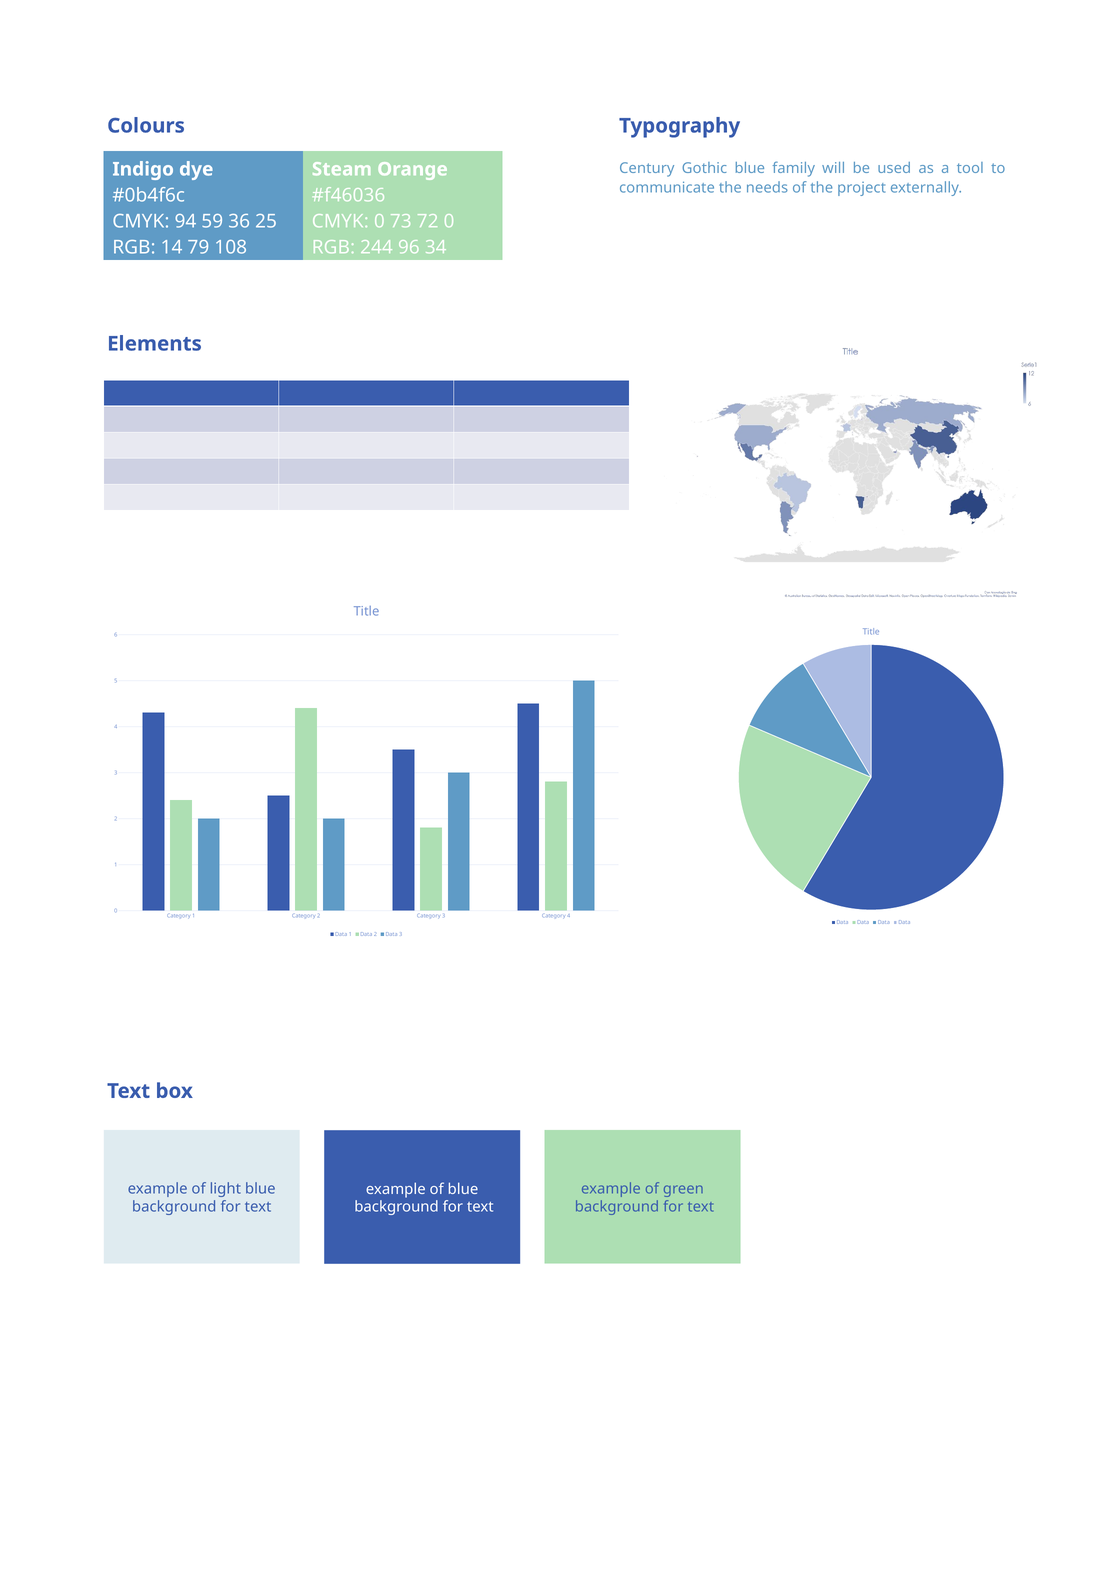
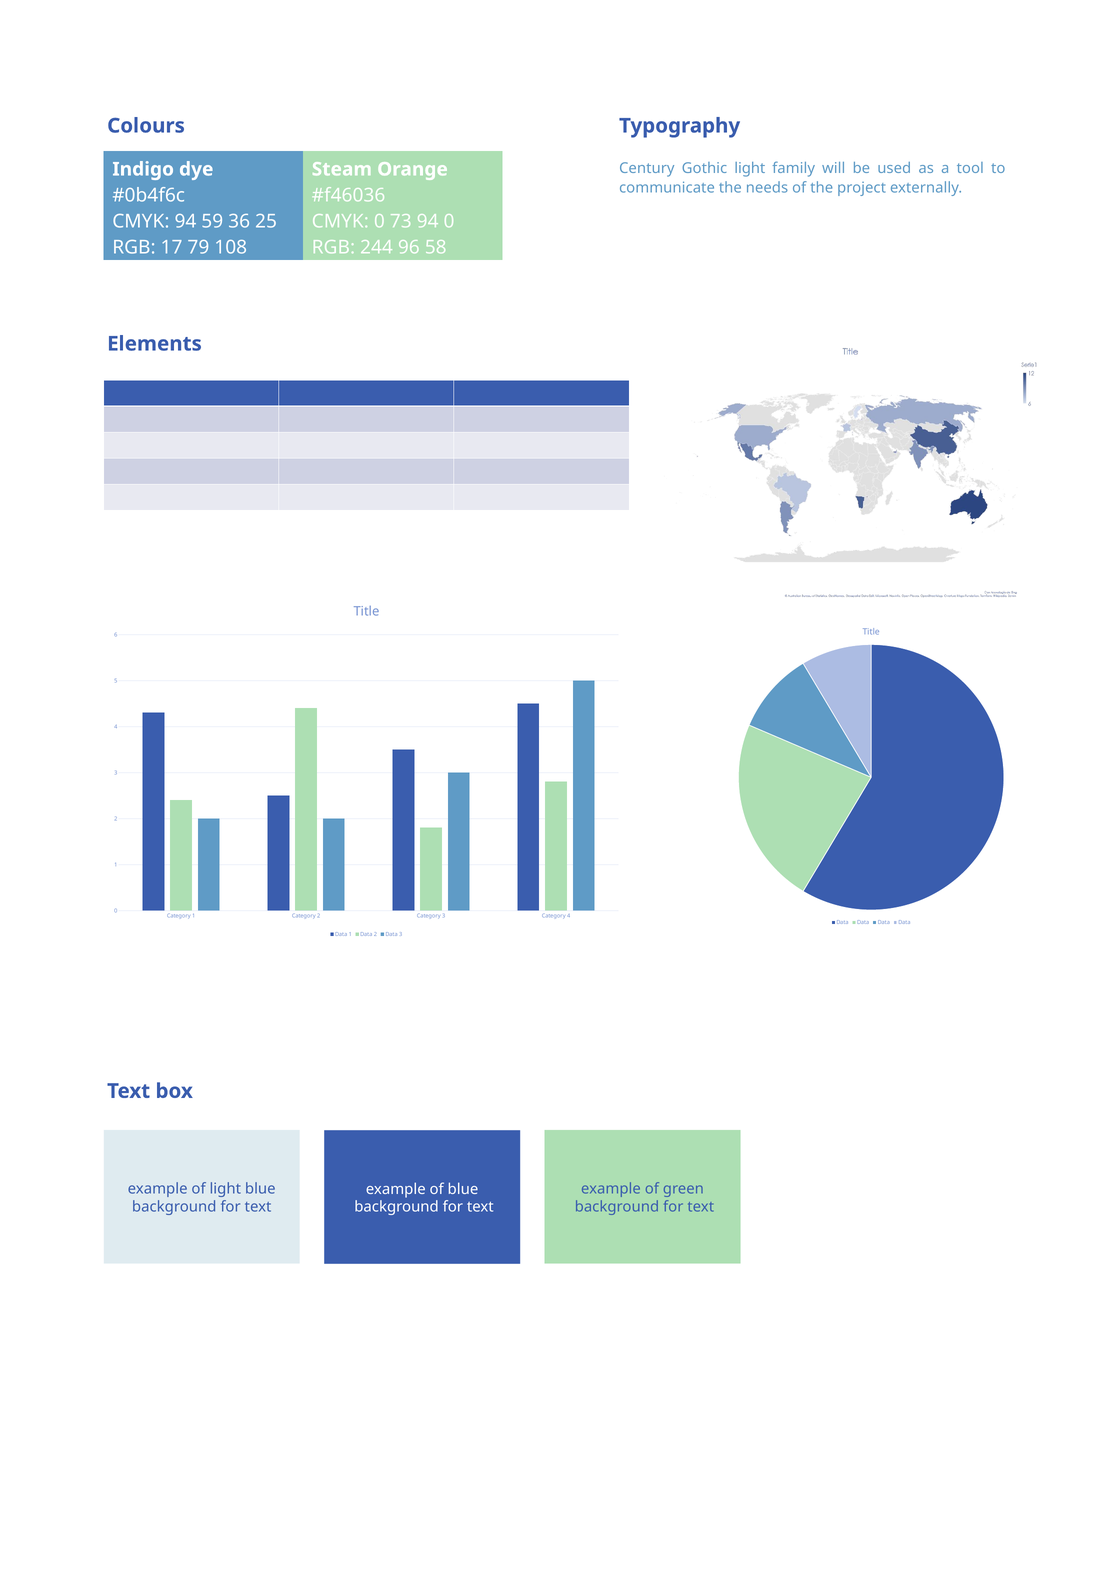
Gothic blue: blue -> light (750, 168)
73 72: 72 -> 94 (428, 221)
14: 14 -> 17 (172, 248)
34: 34 -> 58 (436, 248)
